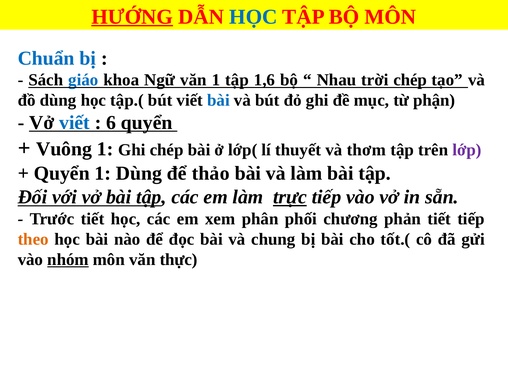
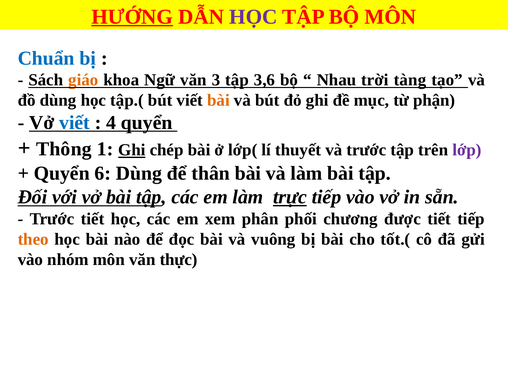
HỌC colour: blue -> purple (253, 17)
giáo colour: blue -> orange (83, 80)
văn 1: 1 -> 3 (216, 80)
1,6: 1,6 -> 3,6 (264, 80)
trời chép: chép -> tàng (410, 80)
bài colour: blue -> orange (218, 100)
6: 6 -> 4 (111, 123)
Vuông: Vuông -> Thông (64, 149)
Ghi underline: none -> present (132, 150)
và thơm: thơm -> trước (366, 150)
Quyển 1: 1 -> 6 (103, 173)
thảo: thảo -> thân (211, 173)
phản: phản -> được (403, 219)
chung: chung -> vuông (273, 239)
nhóm underline: present -> none (68, 260)
